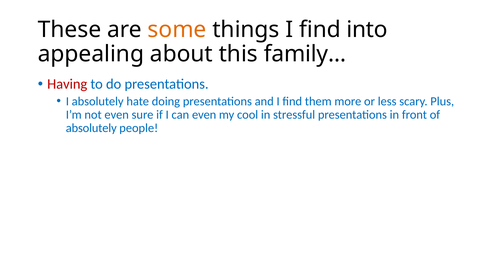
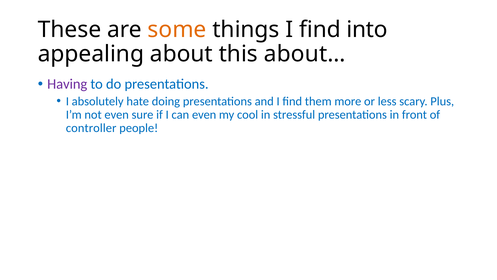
family…: family… -> about… (305, 54)
Having colour: red -> purple (67, 84)
absolutely: absolutely -> controller (91, 128)
